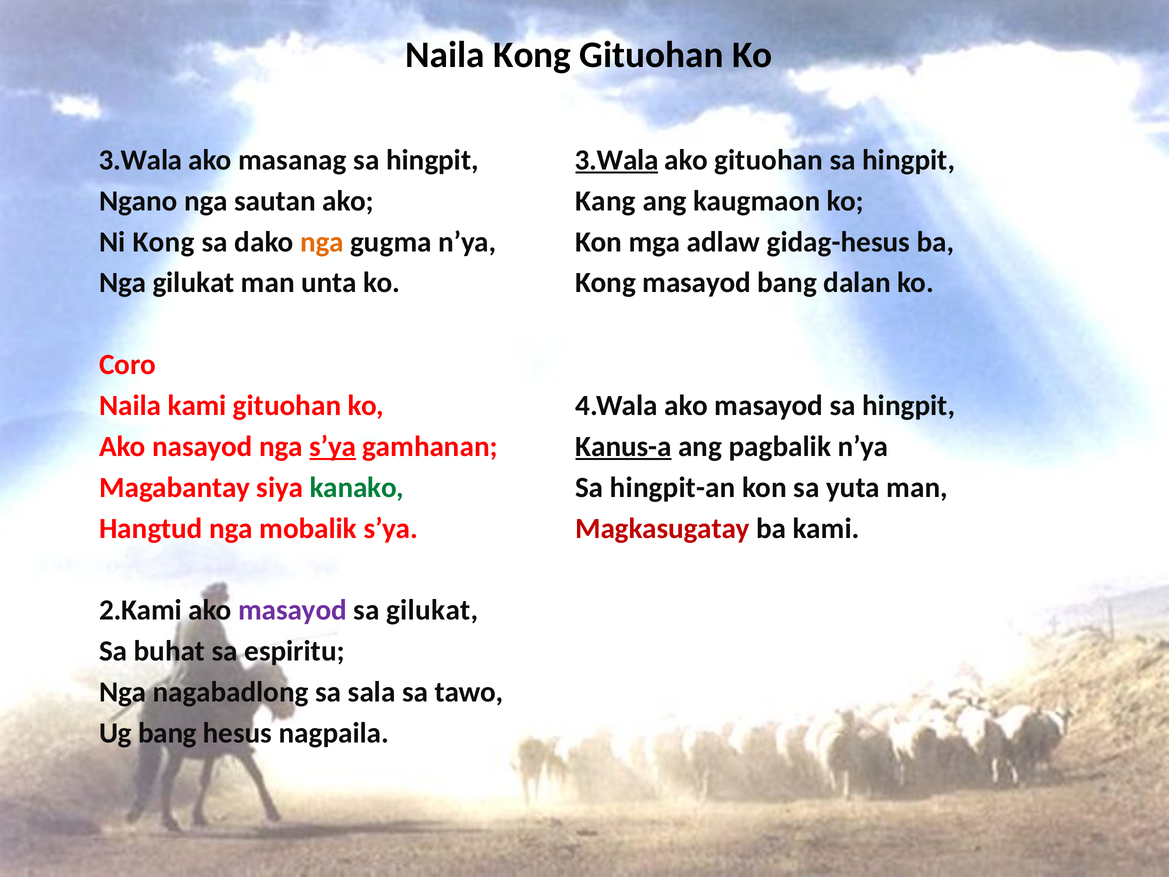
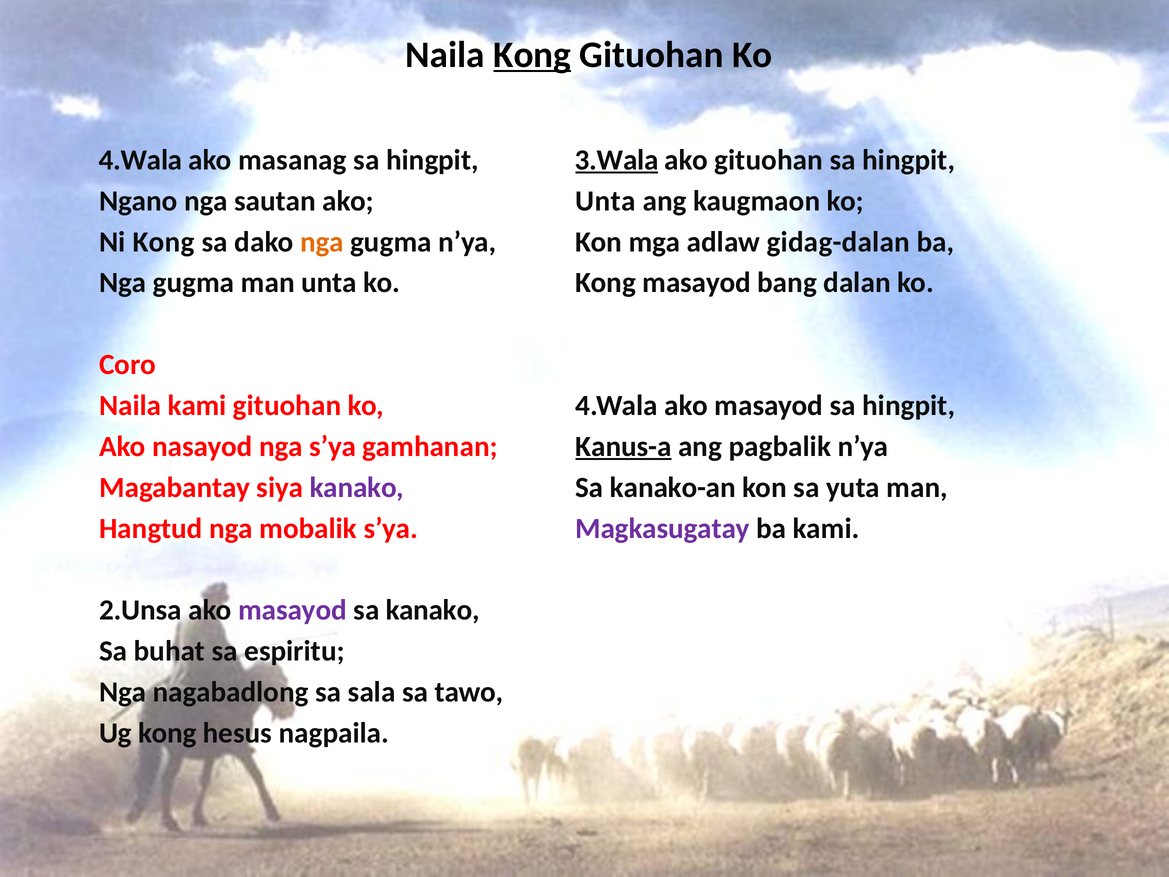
Kong underline: none -> present (532, 55)
3.Wala: 3.Wala -> 4.Wala (141, 160)
Kang: Kang -> Unta (606, 201)
gidag-hesus: gidag-hesus -> gidag-dalan (838, 242)
gilukat: gilukat -> gugma (193, 283)
s’ya underline: present -> none (333, 446)
kanako colour: green -> purple (357, 487)
hingpit-an: hingpit-an -> kanako-an (673, 487)
Magkasugatay colour: red -> purple (662, 528)
2.Kami: 2.Kami -> 2.Unsa (140, 610)
sa gilukat: gilukat -> kanako (433, 610)
Ug bang: bang -> kong (167, 733)
